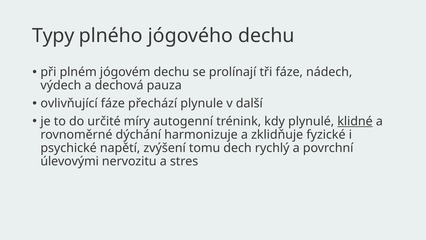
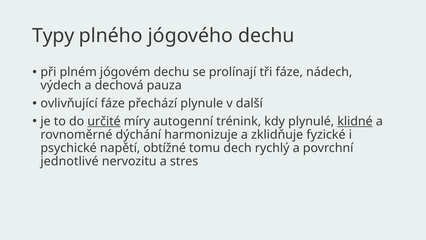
určité underline: none -> present (104, 121)
zvýšení: zvýšení -> obtížné (165, 148)
úlevovými: úlevovými -> jednotlivé (70, 161)
